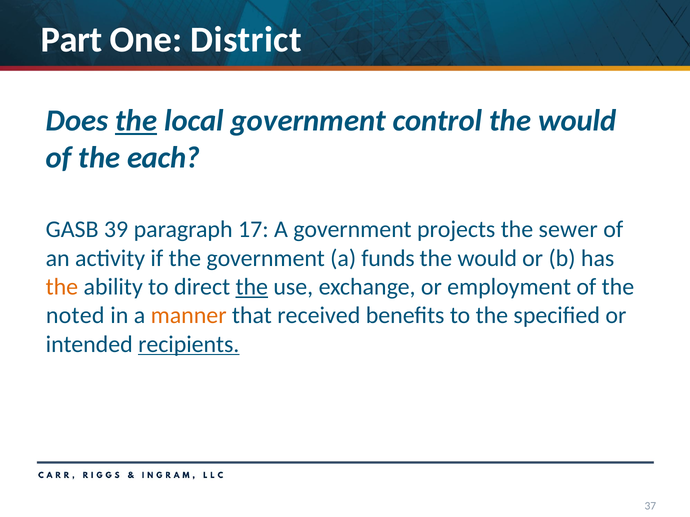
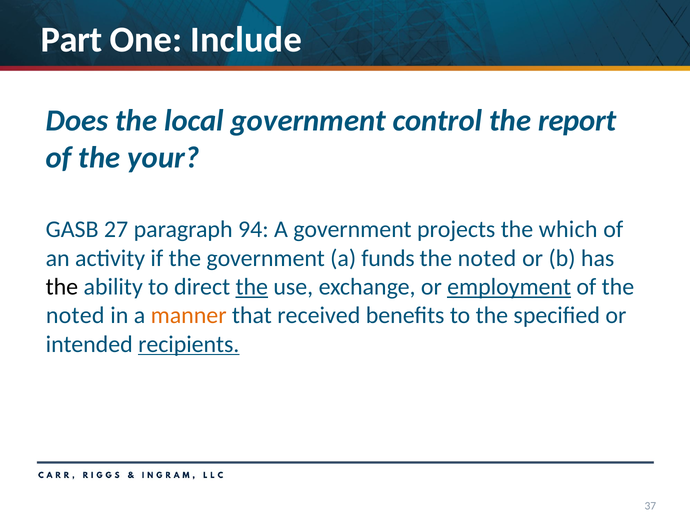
District: District -> Include (246, 40)
the underline: present -> none (136, 121)
control the would: would -> report (577, 121)
each: each -> your (163, 158)
39: 39 -> 27 (116, 230)
17: 17 -> 94 (253, 230)
sewer: sewer -> which (568, 230)
would: would -> noted (487, 258)
the colour: orange -> black (62, 287)
employment underline: none -> present (509, 287)
